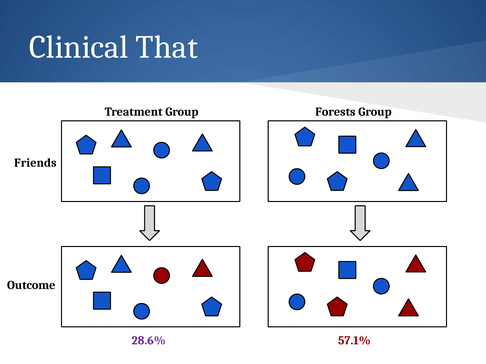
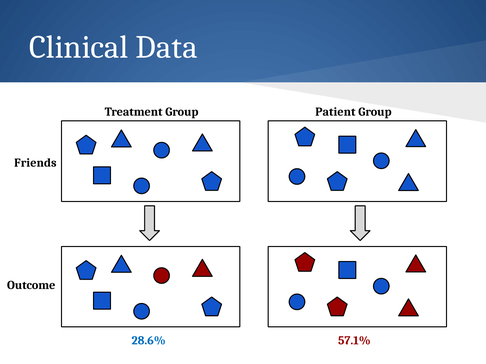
That: That -> Data (167, 47)
Forests: Forests -> Patient (335, 112)
28.6% colour: purple -> blue (149, 341)
